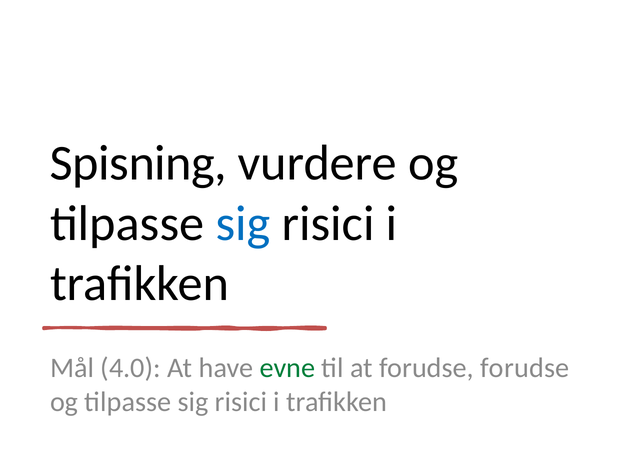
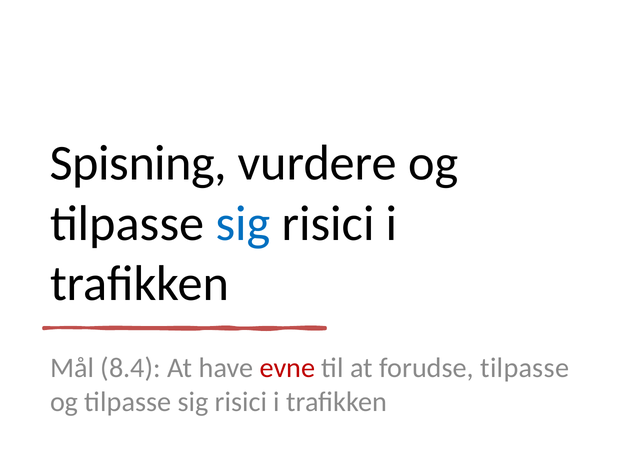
4.0: 4.0 -> 8.4 (131, 368)
evne colour: green -> red (287, 368)
forudse forudse: forudse -> tilpasse (525, 368)
